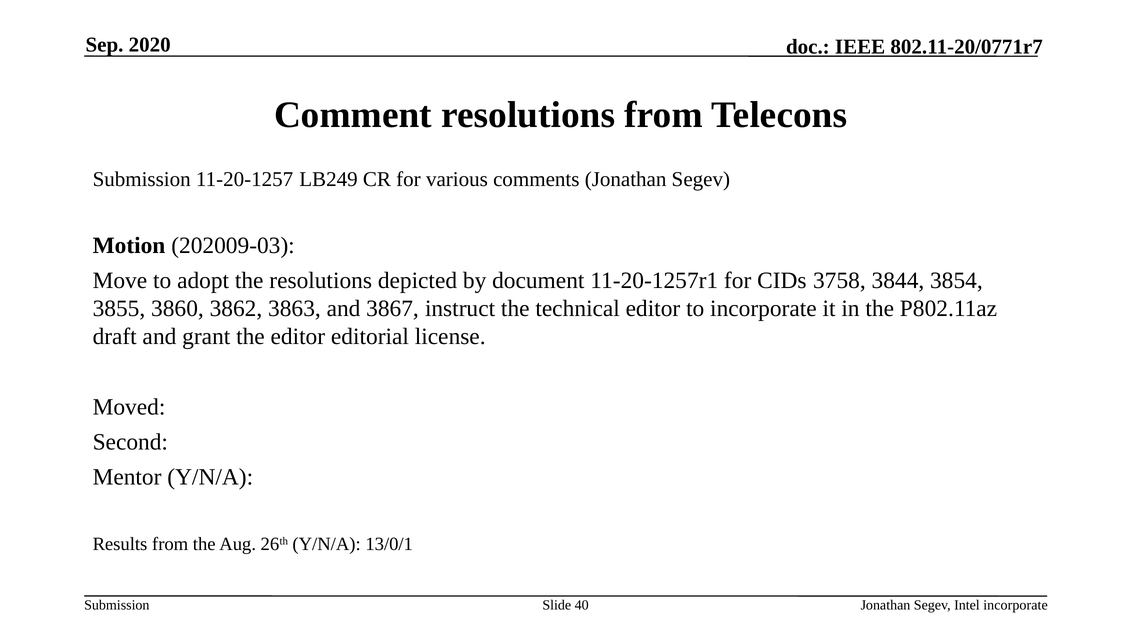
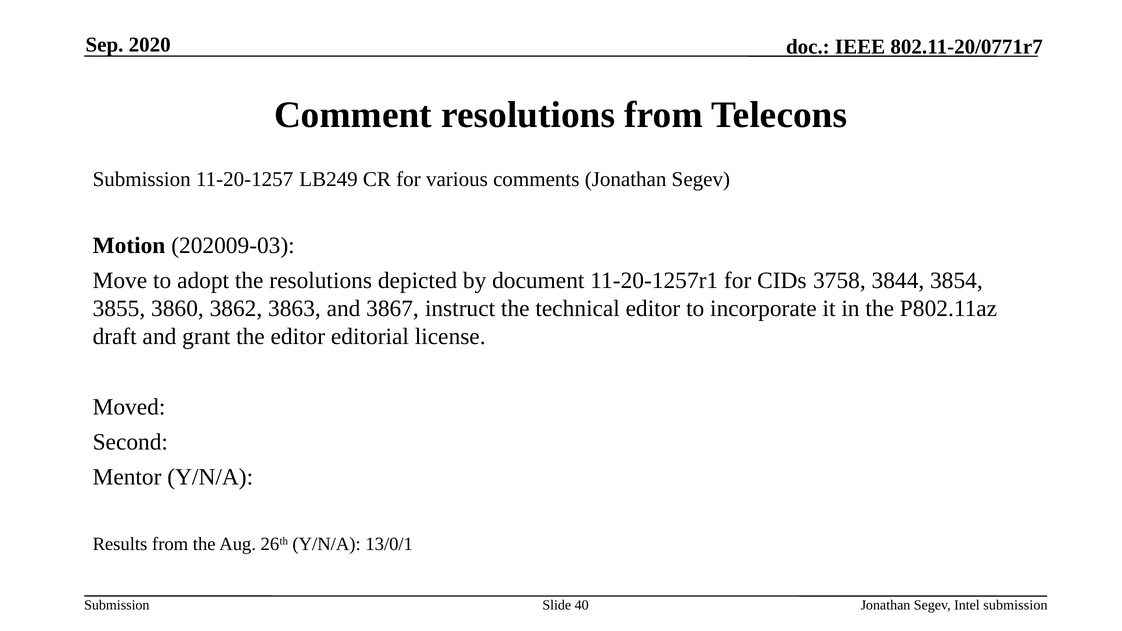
Intel incorporate: incorporate -> submission (1015, 605)
